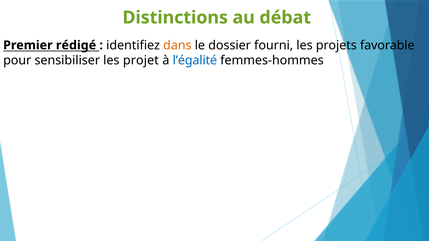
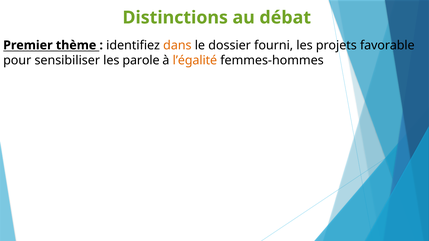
rédigé: rédigé -> thème (76, 45)
projet: projet -> parole (141, 60)
l’égalité colour: blue -> orange (195, 60)
